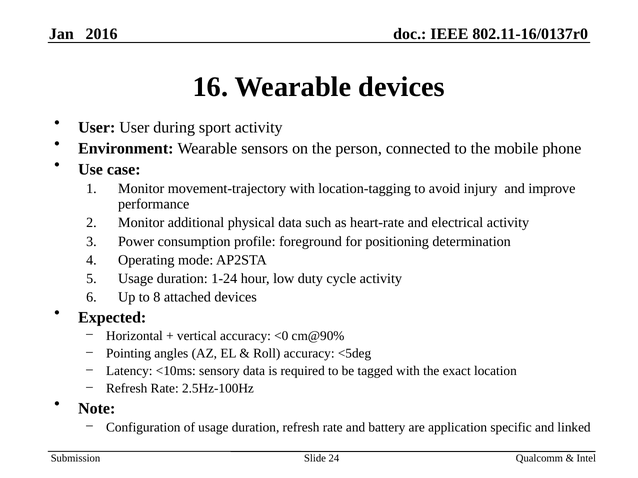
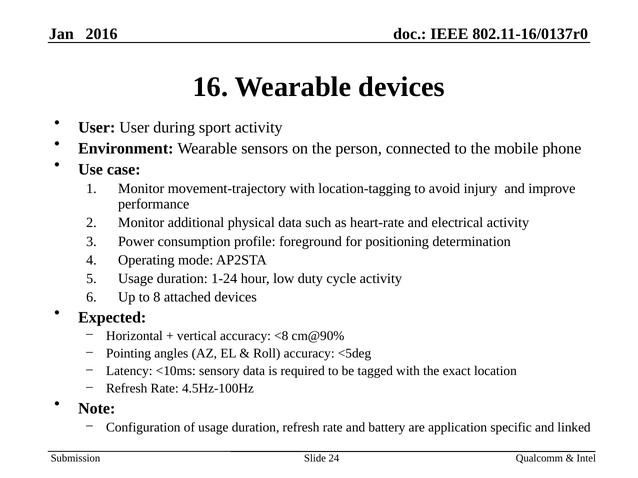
<0: <0 -> <8 (281, 336)
2.5Hz-100Hz: 2.5Hz-100Hz -> 4.5Hz-100Hz (218, 389)
